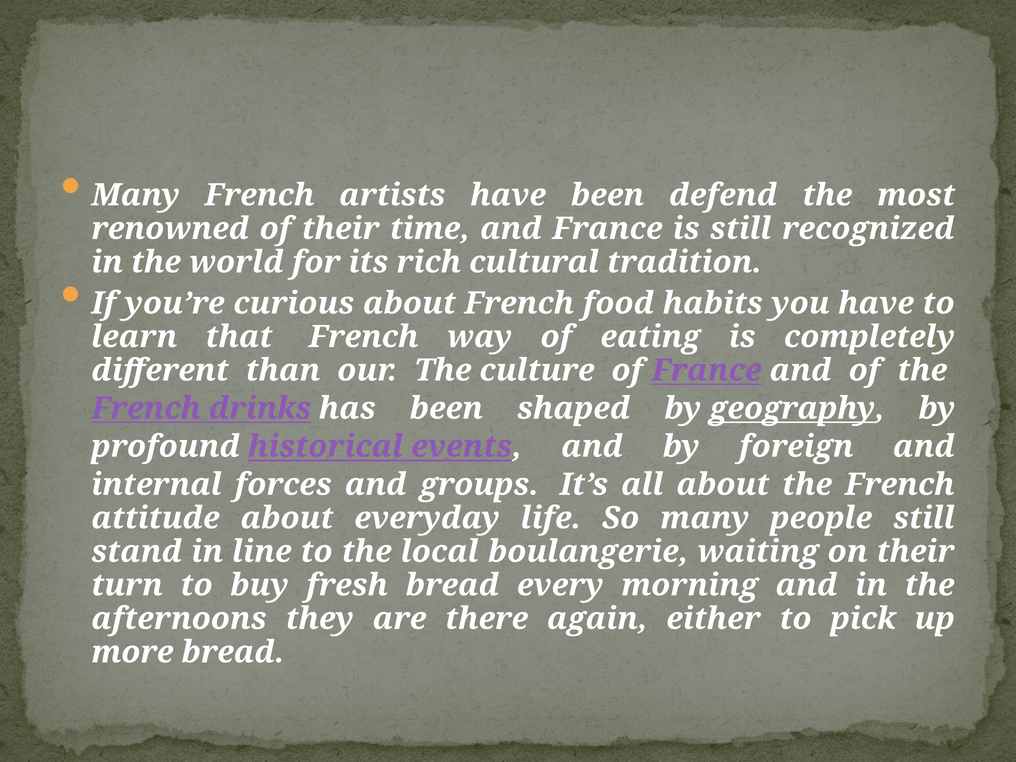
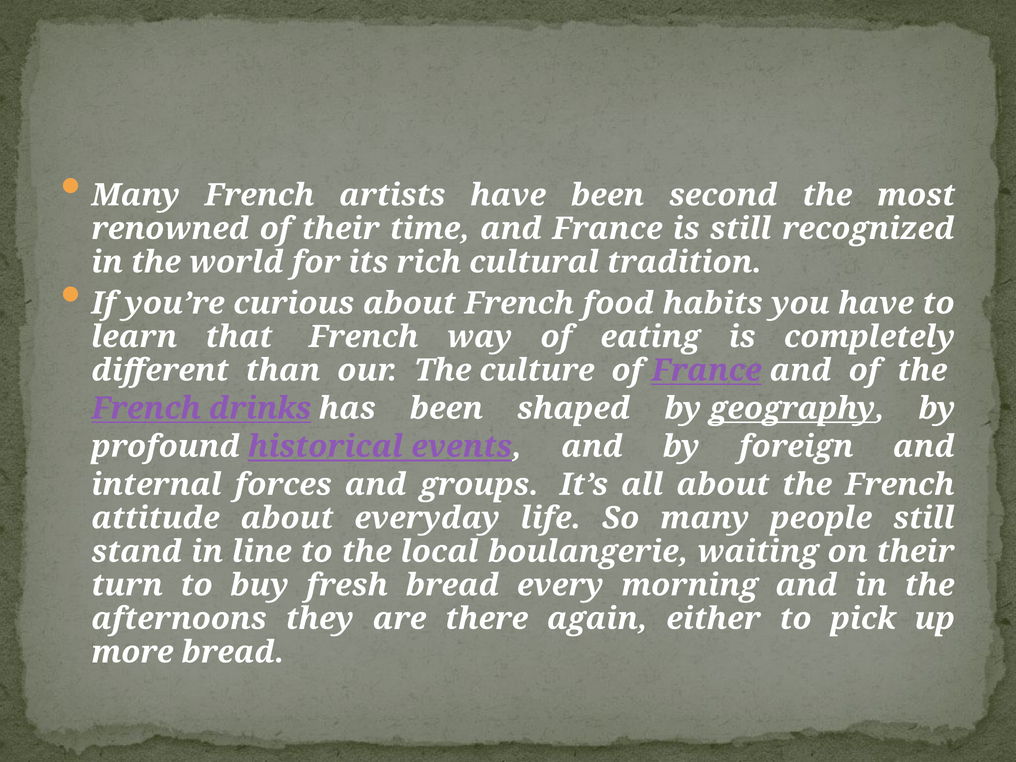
defend: defend -> second (723, 195)
